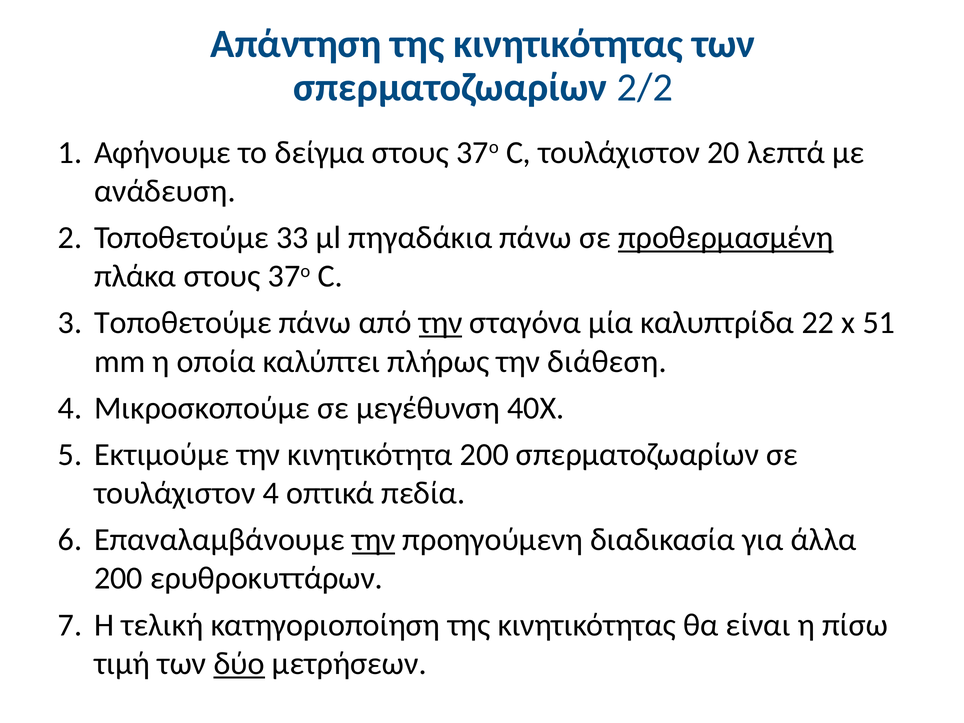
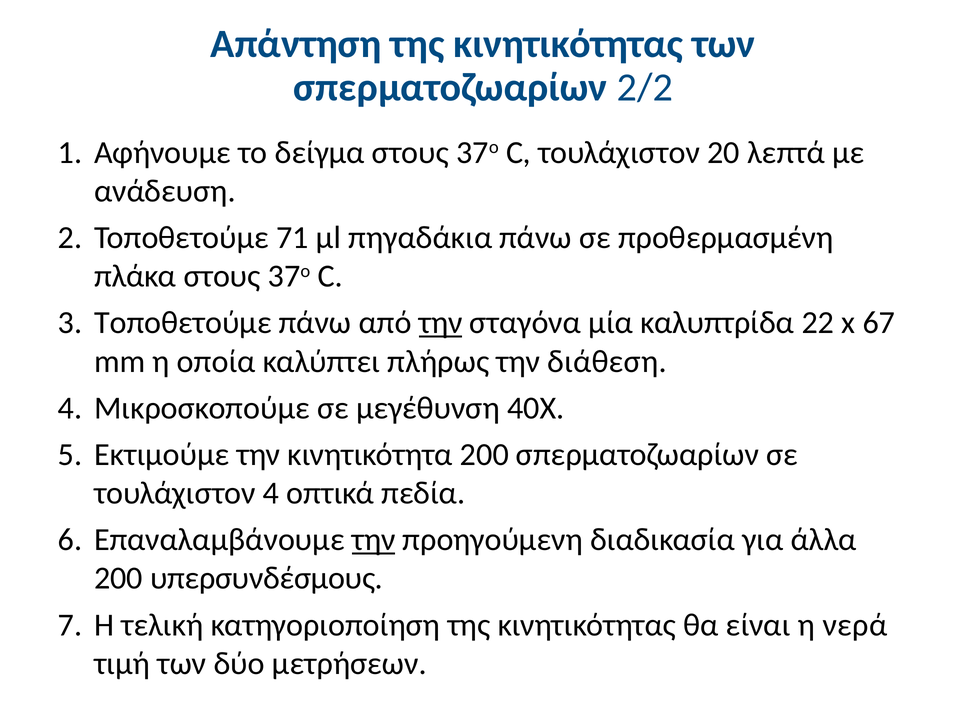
33: 33 -> 71 (292, 238)
προθερμασμένη underline: present -> none (726, 238)
51: 51 -> 67 (879, 323)
ερυθροκυττάρων: ερυθροκυττάρων -> υπερσυνδέσμους (267, 578)
πίσω: πίσω -> νερά (855, 625)
δύο underline: present -> none (239, 664)
